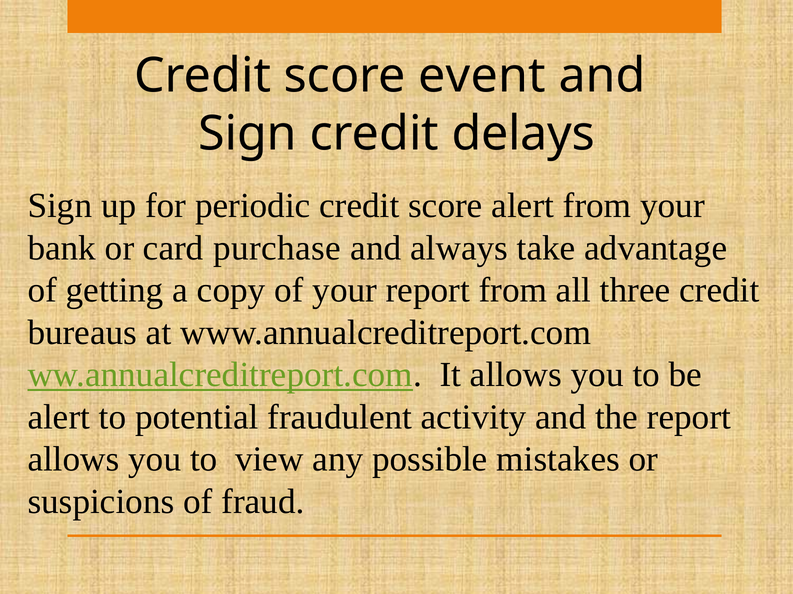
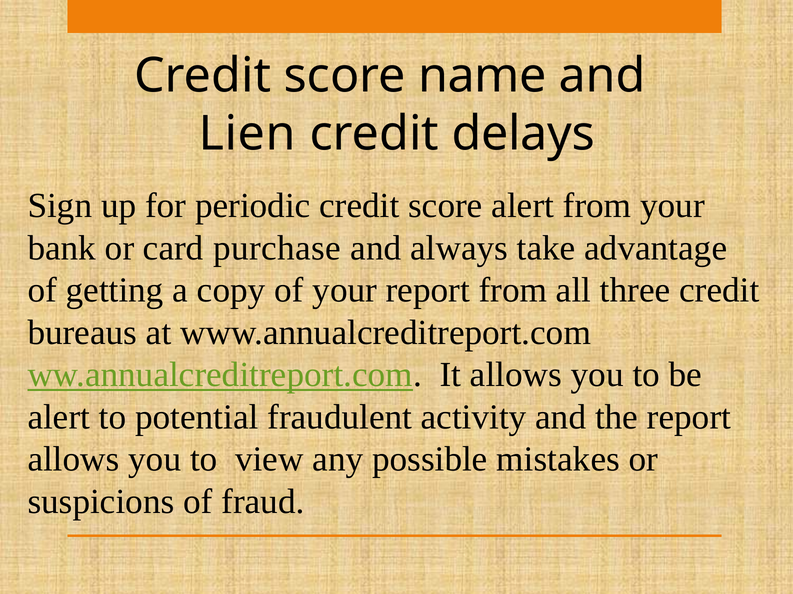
event: event -> name (482, 76)
Sign: Sign -> Lien (247, 134)
